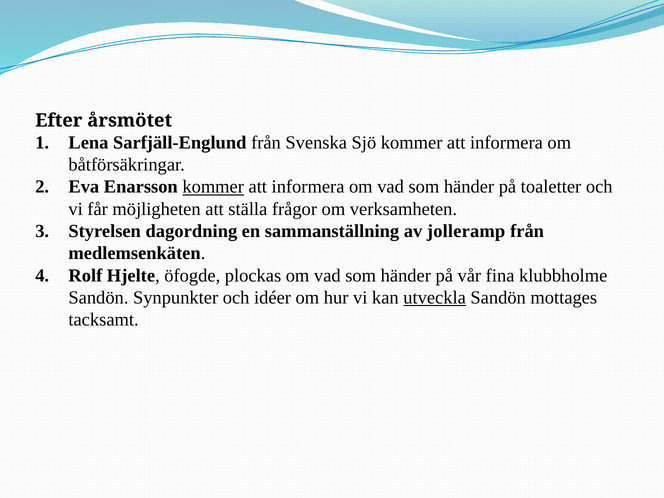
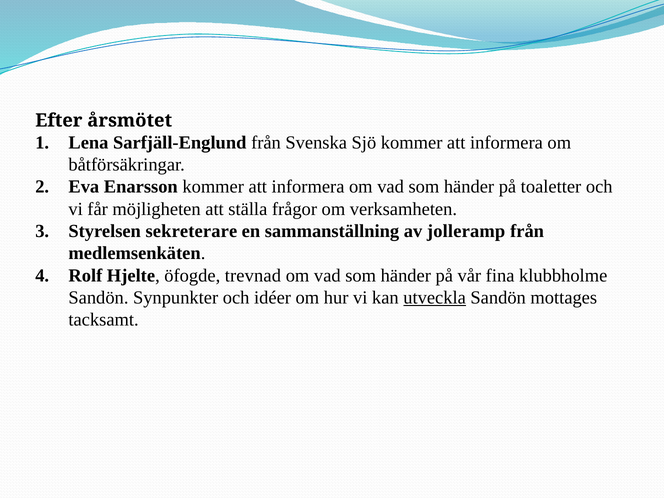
kommer underline: present -> none (213, 187)
dagordning: dagordning -> sekreterare (191, 231)
plockas: plockas -> trevnad (253, 275)
